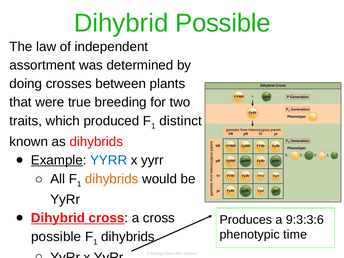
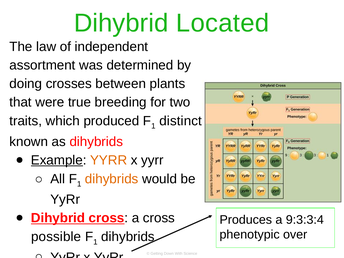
Dihybrid Possible: Possible -> Located (223, 23)
YYRR colour: blue -> orange (109, 160)
9:3:3:6: 9:3:3:6 -> 9:3:3:4 (305, 220)
time: time -> over (295, 235)
